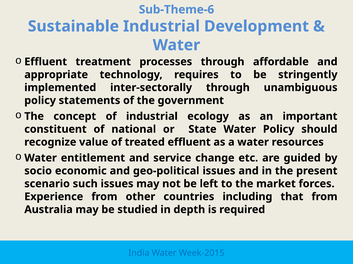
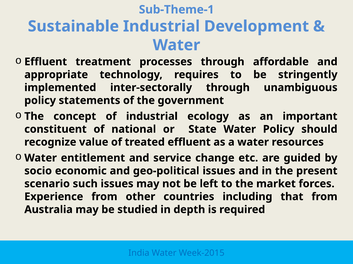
Sub-Theme-6: Sub-Theme-6 -> Sub-Theme-1 (177, 10)
